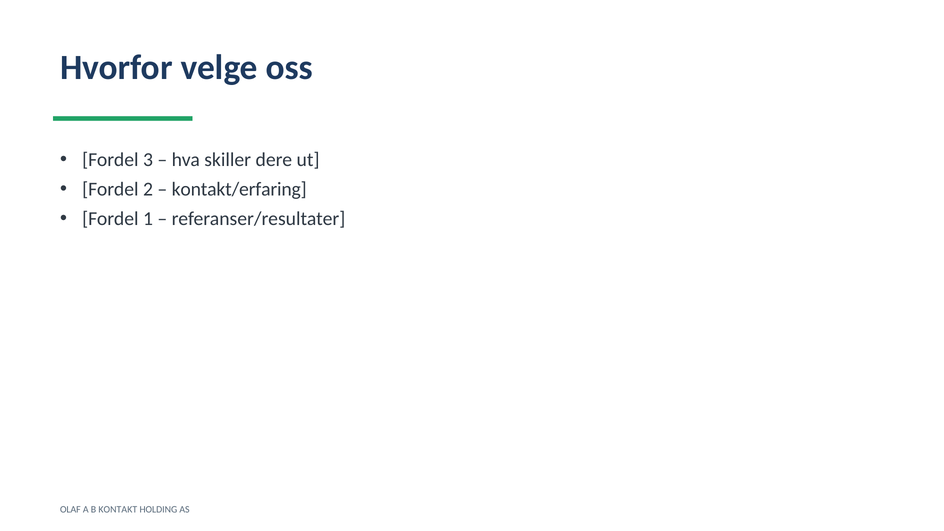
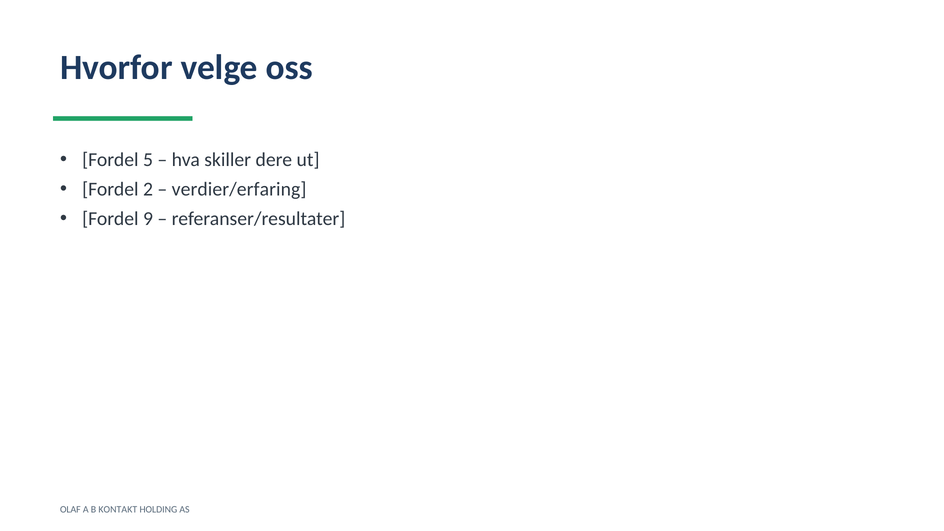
3: 3 -> 5 (148, 160)
kontakt/erfaring: kontakt/erfaring -> verdier/erfaring (239, 189)
1: 1 -> 9 (148, 219)
